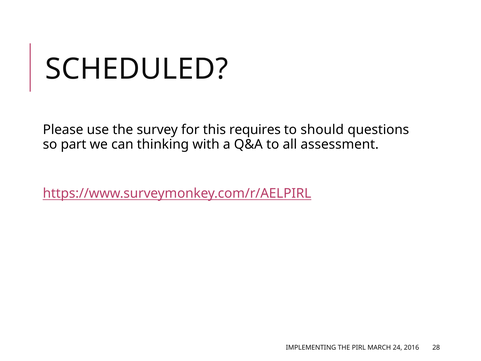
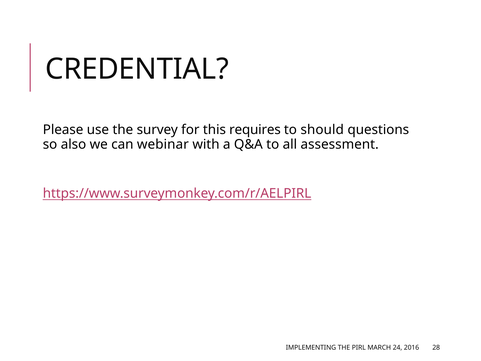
SCHEDULED: SCHEDULED -> CREDENTIAL (137, 69)
part: part -> also (73, 144)
thinking: thinking -> webinar (163, 144)
